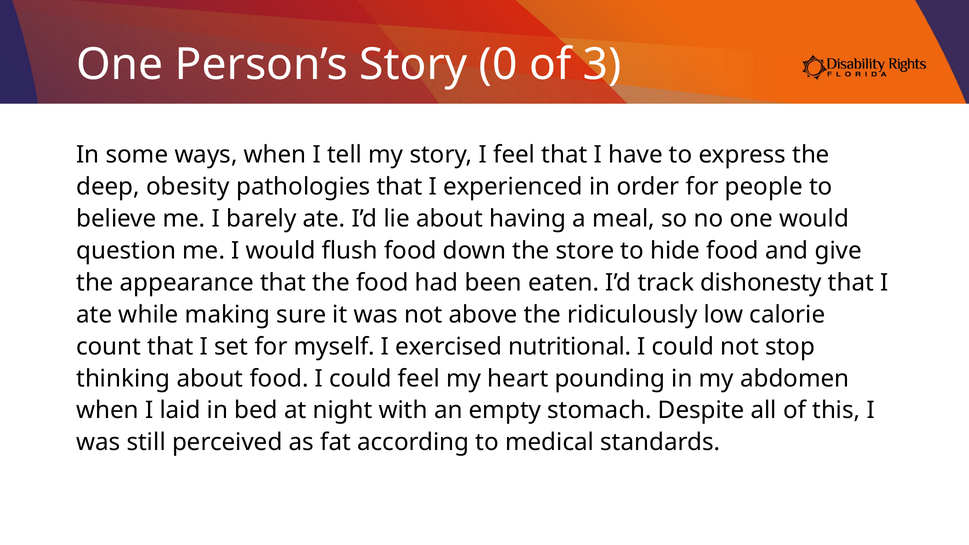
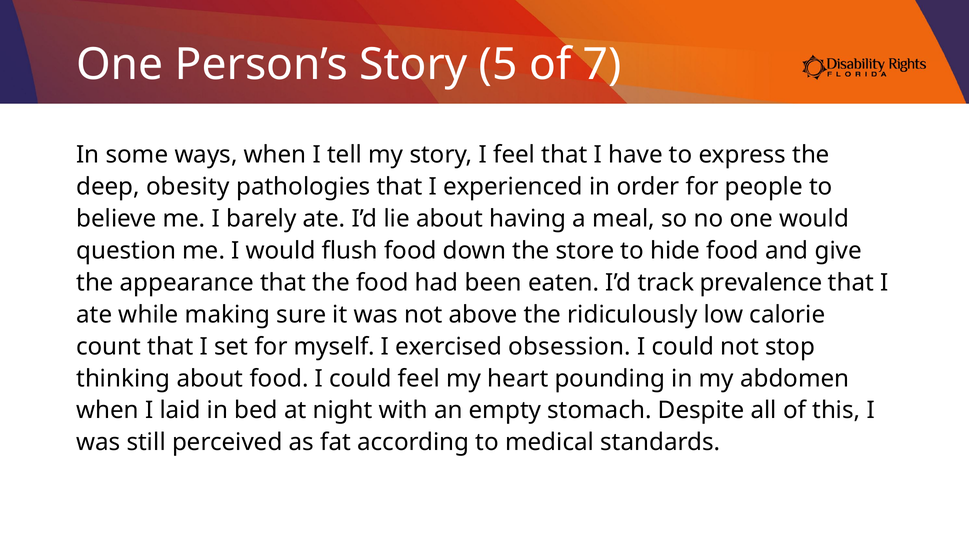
0: 0 -> 5 (498, 65)
3: 3 -> 7 (602, 65)
dishonesty: dishonesty -> prevalence (761, 283)
nutritional: nutritional -> obsession (570, 347)
